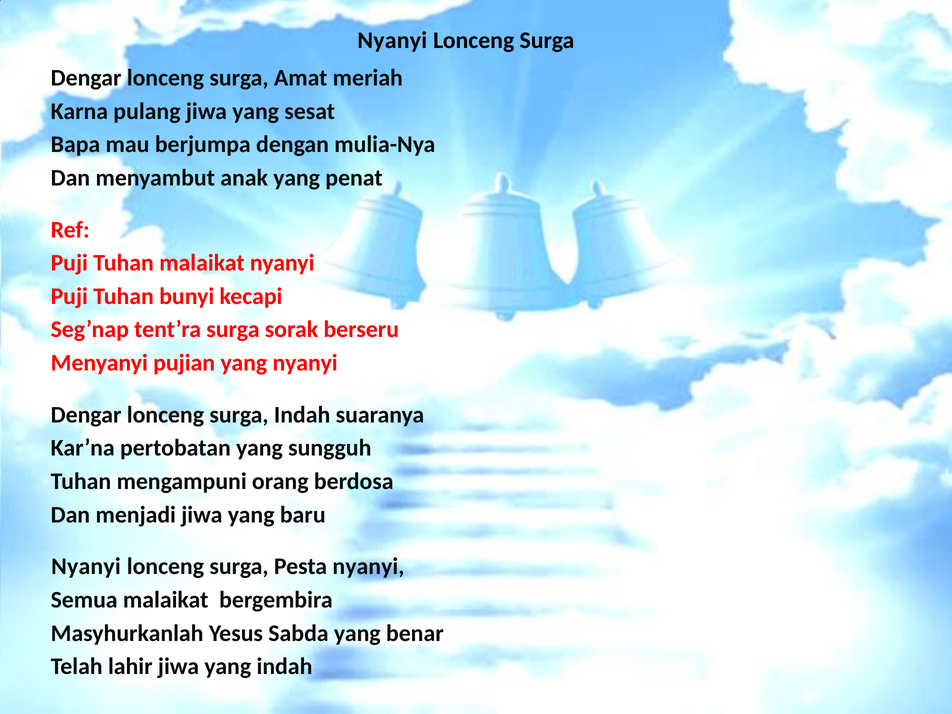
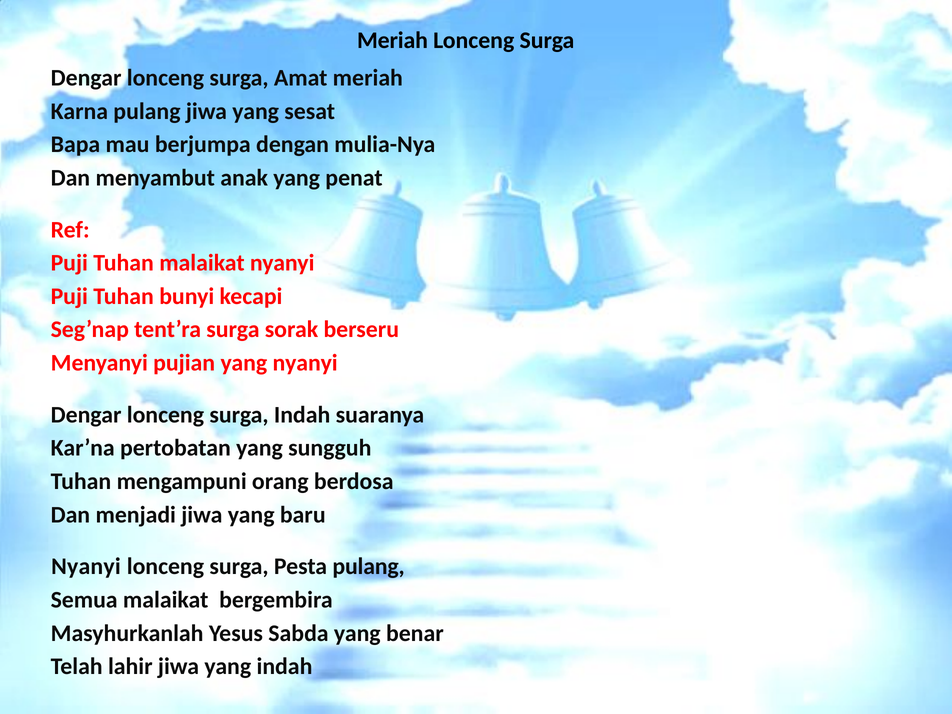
Nyanyi: Nyanyi -> Meriah (392, 40)
Pesta nyanyi: nyanyi -> pulang (369, 567)
